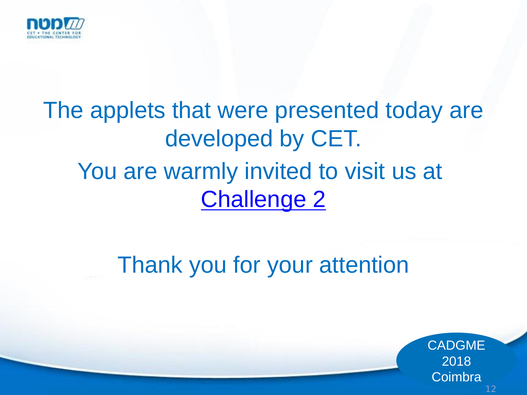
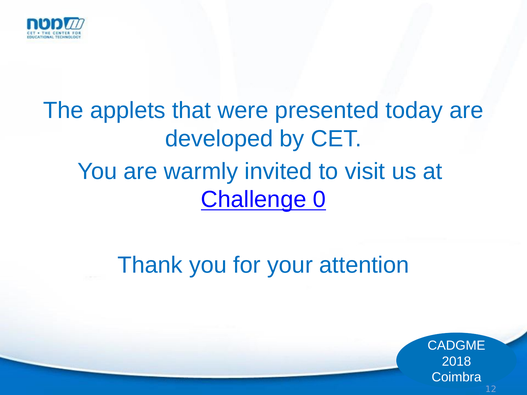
2: 2 -> 0 (319, 200)
